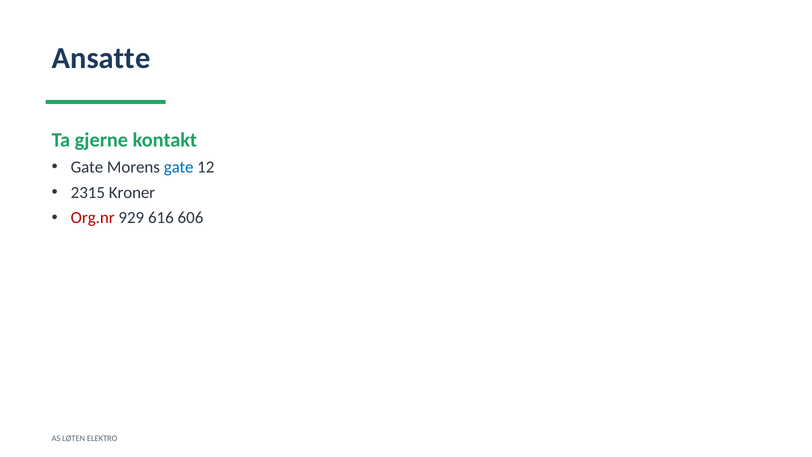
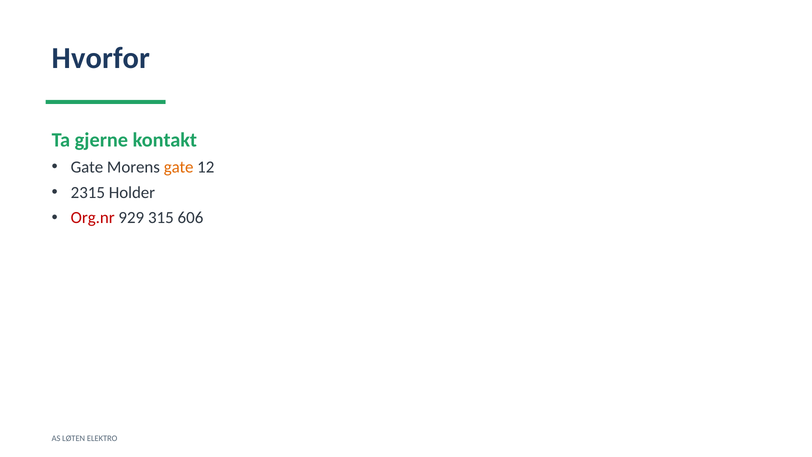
Ansatte: Ansatte -> Hvorfor (101, 58)
gate colour: blue -> orange (179, 167)
Kroner: Kroner -> Holder (132, 192)
616: 616 -> 315 (161, 218)
